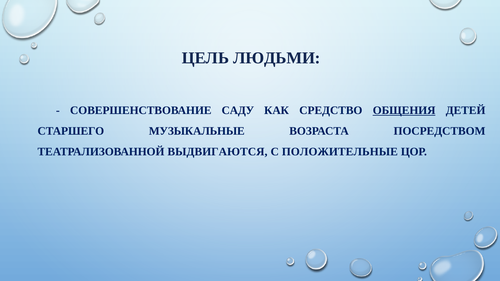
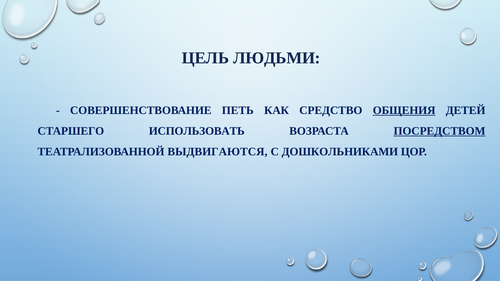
САДУ: САДУ -> ПЕТЬ (238, 111)
МУЗЫКАЛЬНЫЕ: МУЗЫКАЛЬНЫЕ -> ИСПОЛЬЗОВАТЬ (197, 131)
ПОСРЕДСТВОМ underline: none -> present (439, 131)
ПОЛОЖИТЕЛЬНЫЕ: ПОЛОЖИТЕЛЬНЫЕ -> ДОШКОЛЬНИКАМИ (340, 152)
